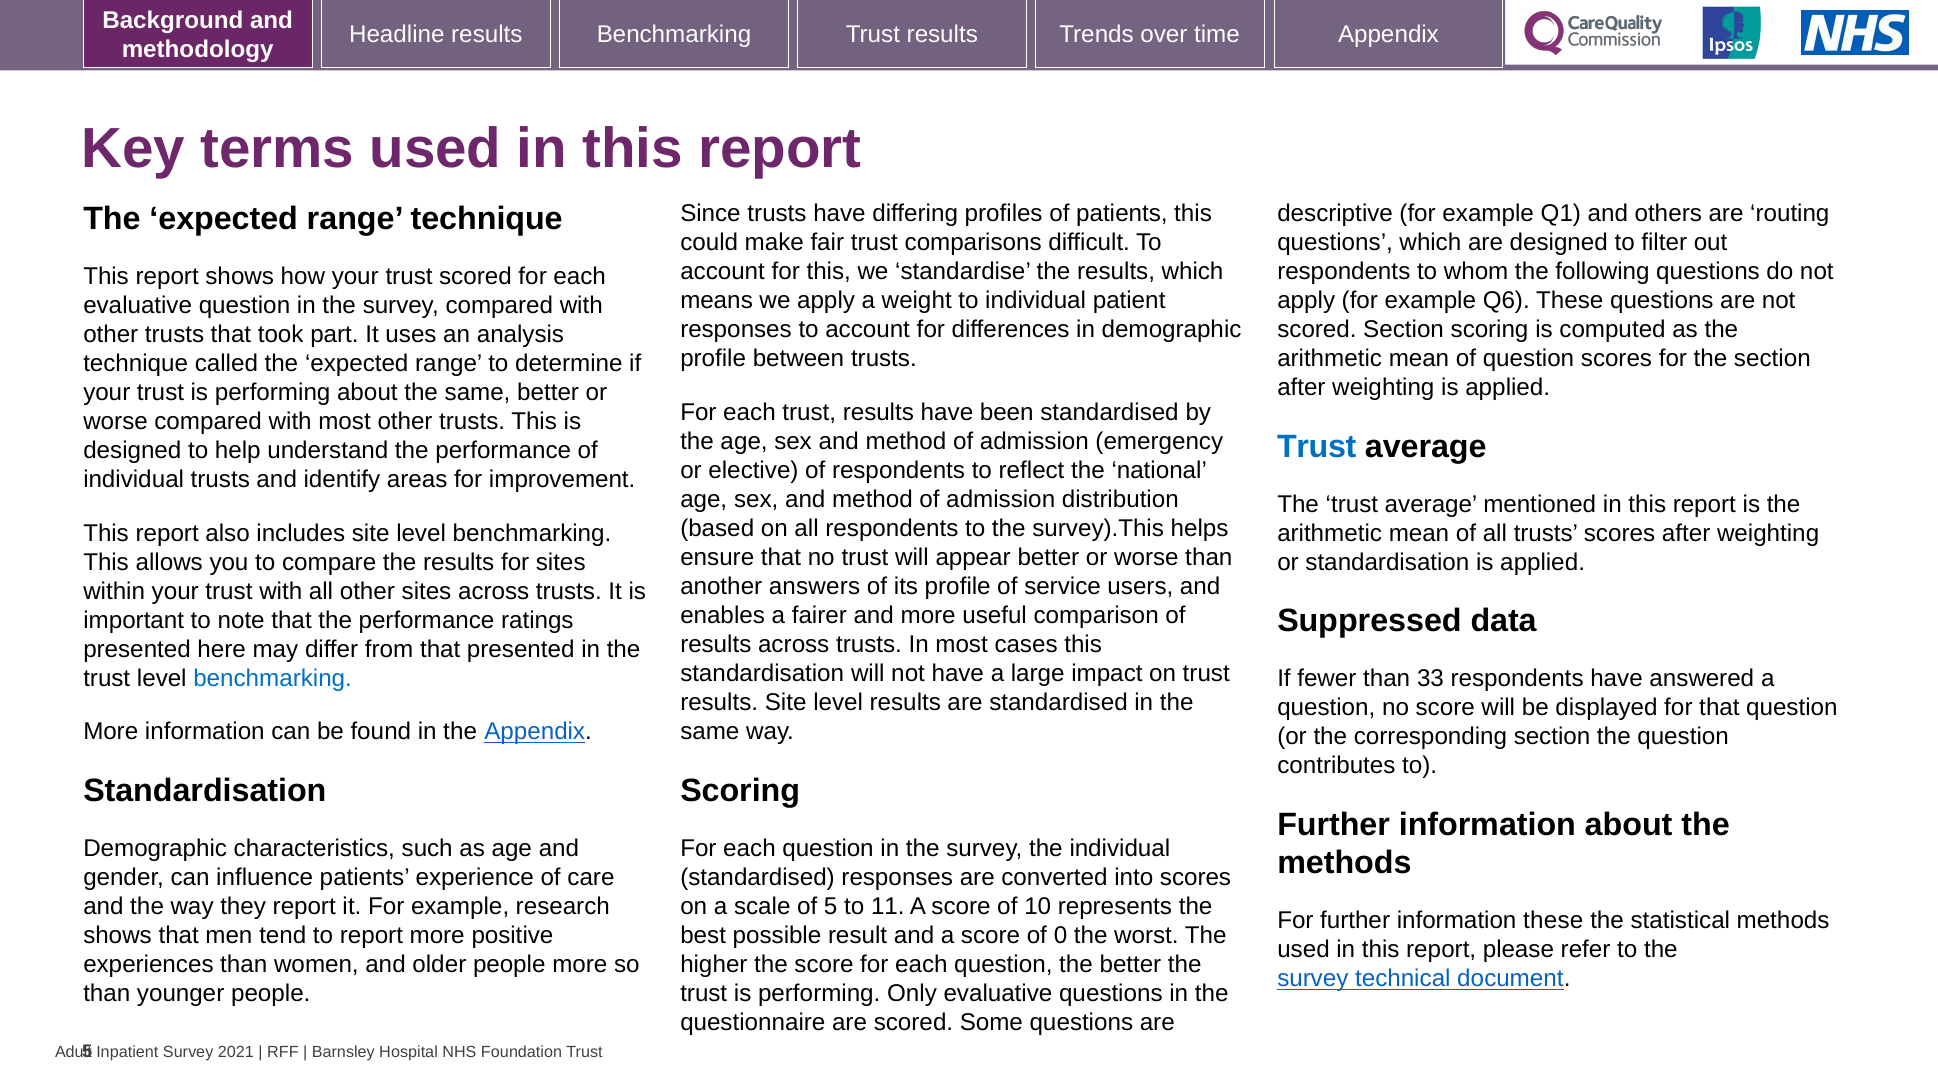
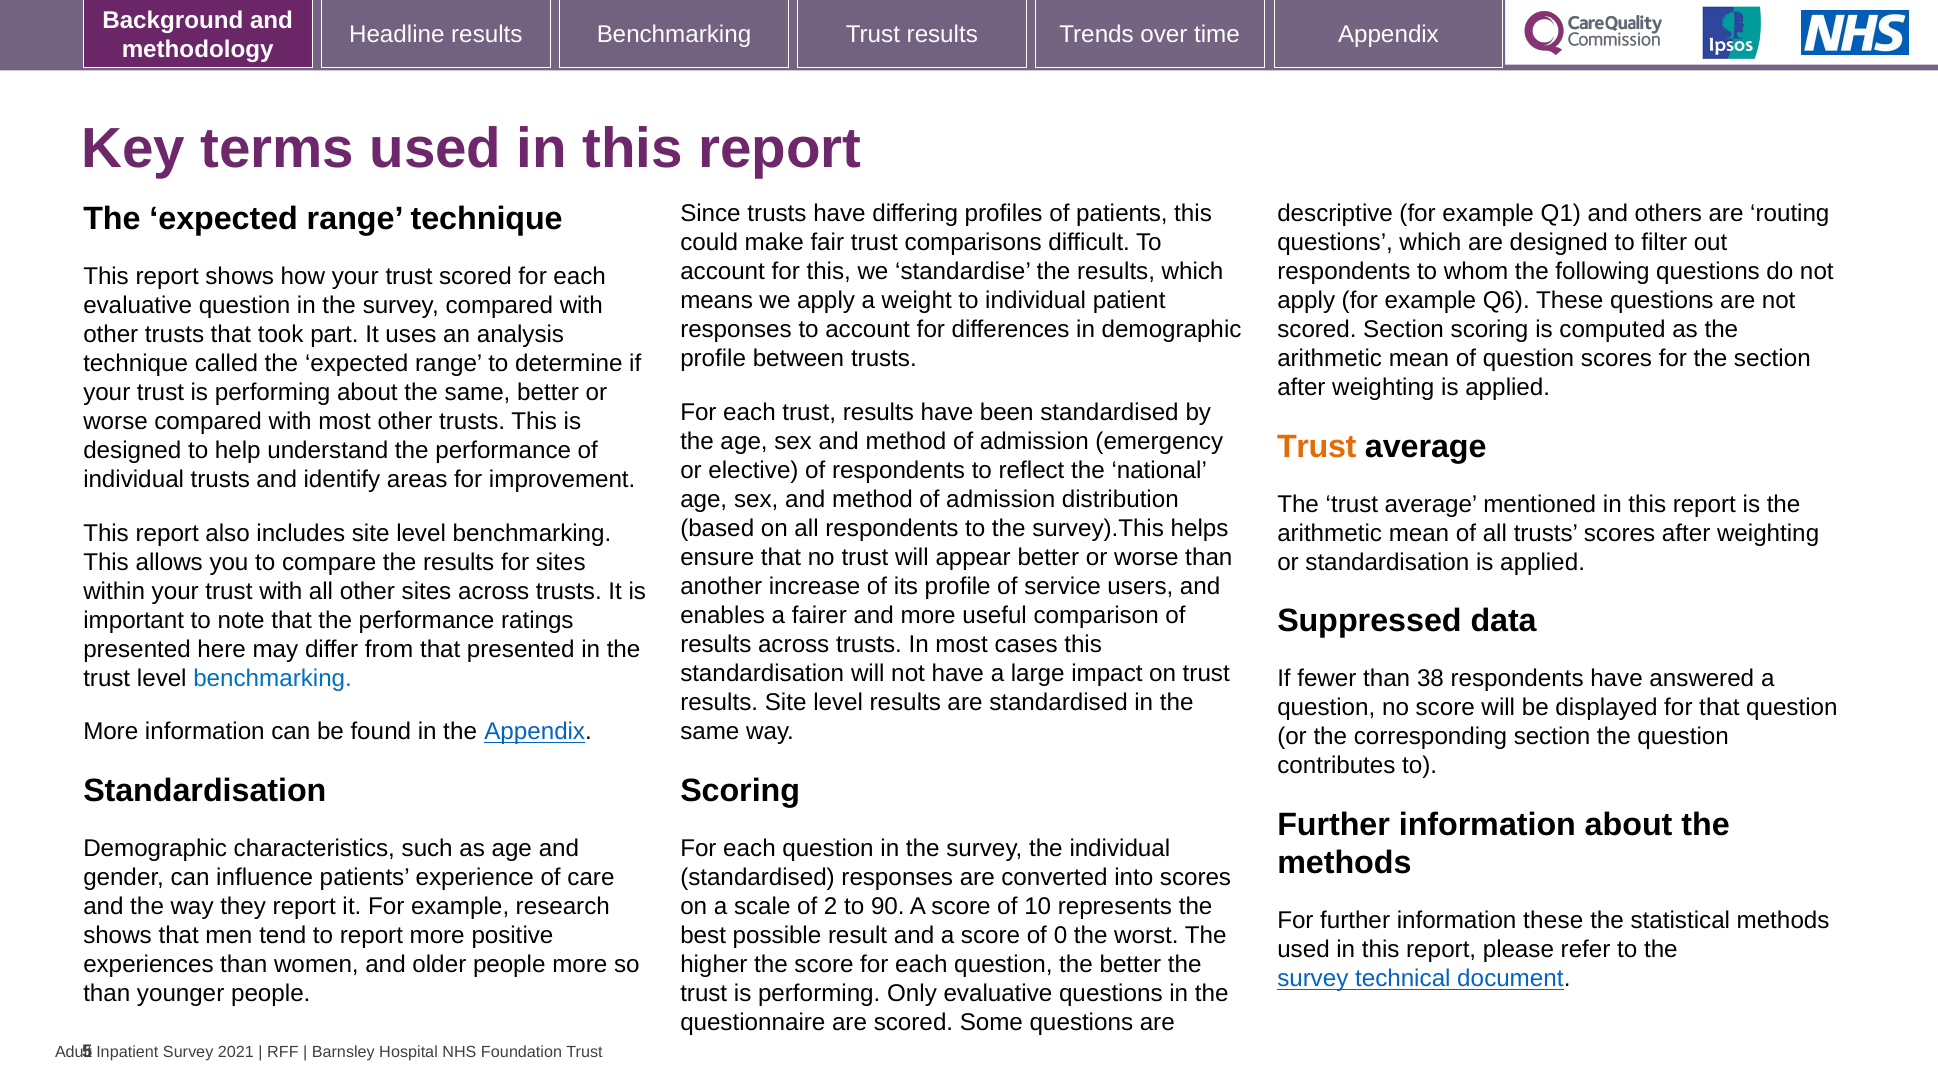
Trust colour: blue -> orange (1317, 447)
answers: answers -> increase (815, 587)
33: 33 -> 38 (1430, 679)
of 5: 5 -> 2 (831, 906)
11: 11 -> 90 (888, 906)
